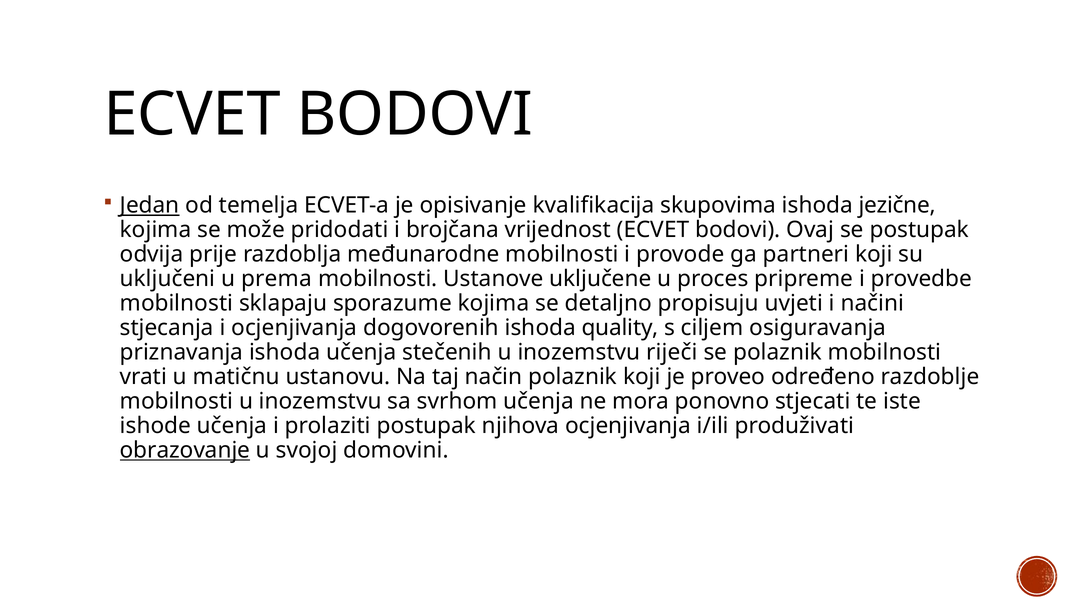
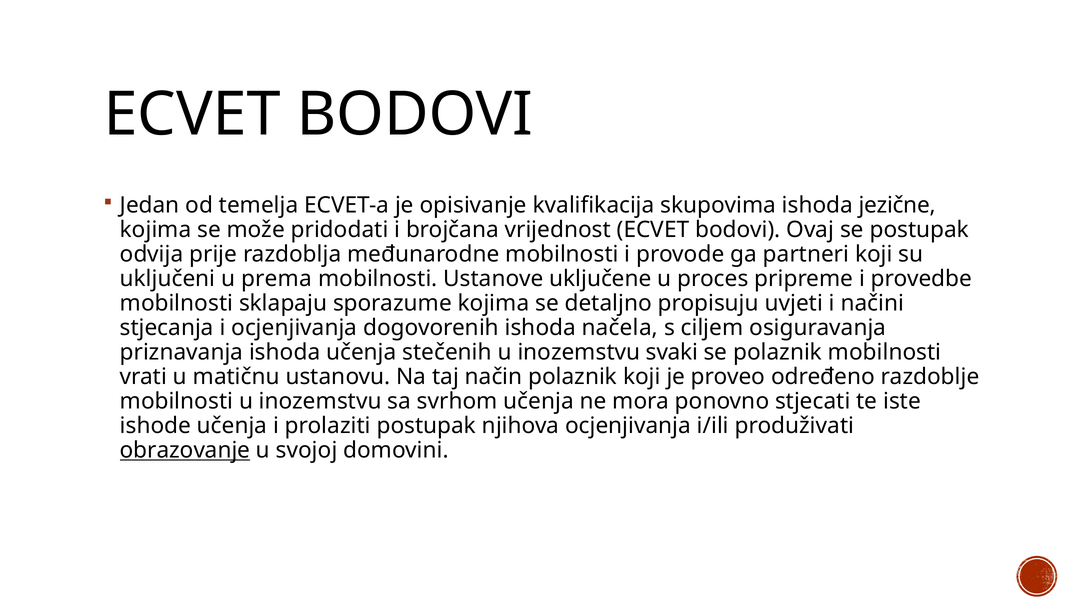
Jedan underline: present -> none (150, 205)
quality: quality -> načela (620, 328)
riječi: riječi -> svaki (672, 352)
